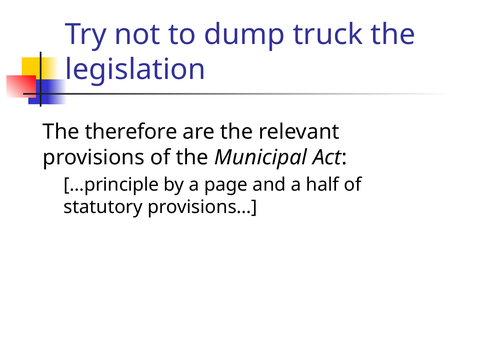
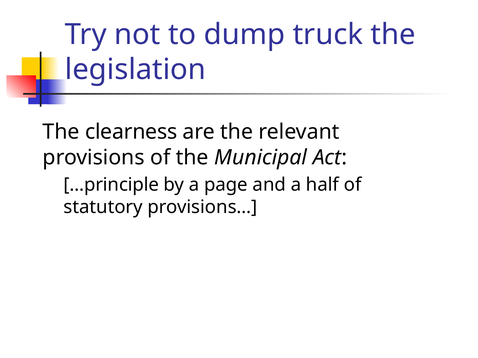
therefore: therefore -> clearness (131, 132)
